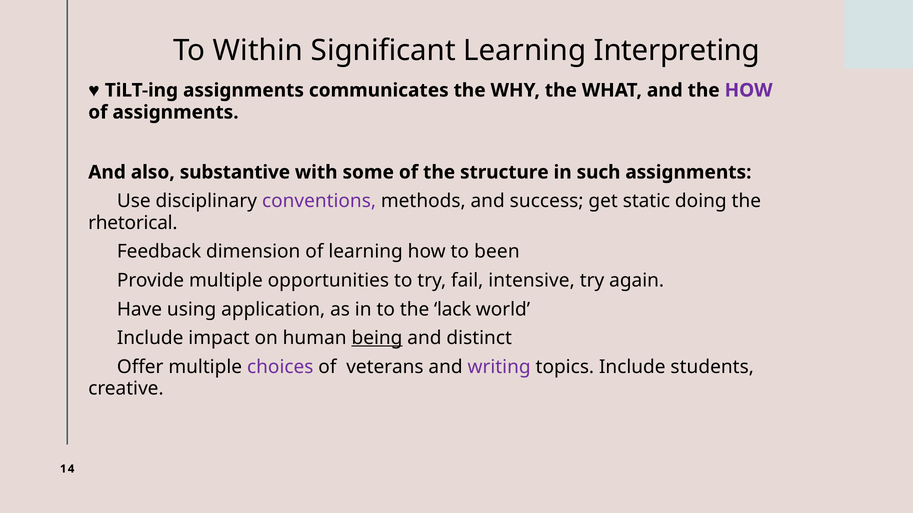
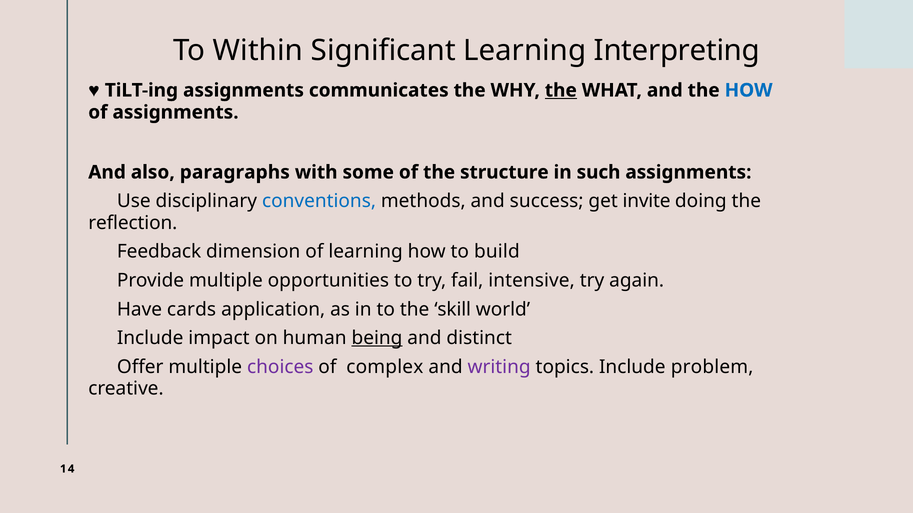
the underline: none -> present (561, 90)
HOW colour: purple -> blue (749, 90)
substantive: substantive -> paragraphs (235, 172)
conventions colour: purple -> blue (319, 201)
static: static -> invite (647, 201)
rhetorical: rhetorical -> reflection (133, 223)
been: been -> build (497, 252)
using: using -> cards (192, 310)
lack: lack -> skill (453, 310)
veterans: veterans -> complex (385, 367)
students: students -> problem (712, 367)
